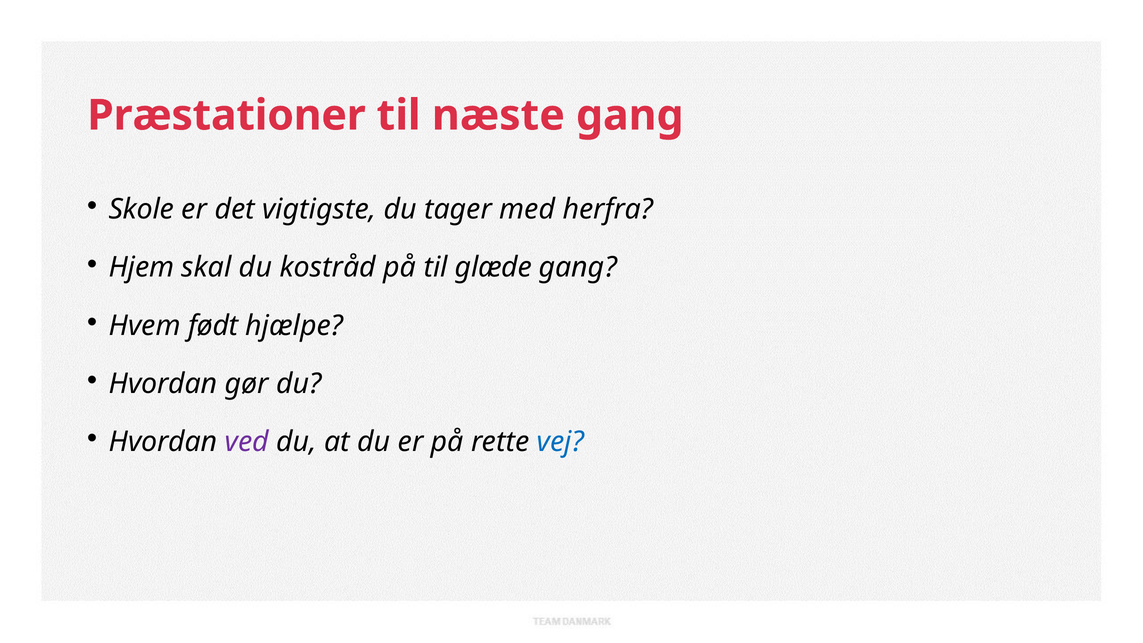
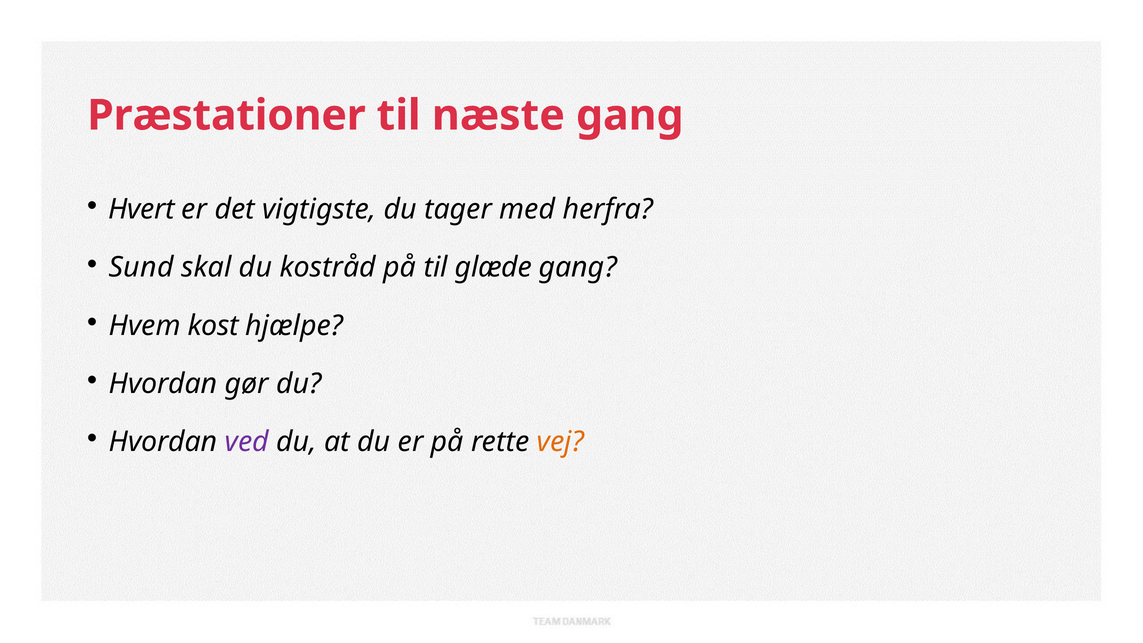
Skole: Skole -> Hvert (141, 209)
Hjem: Hjem -> Sund (141, 267)
født: født -> kost (213, 326)
vej colour: blue -> orange (560, 442)
